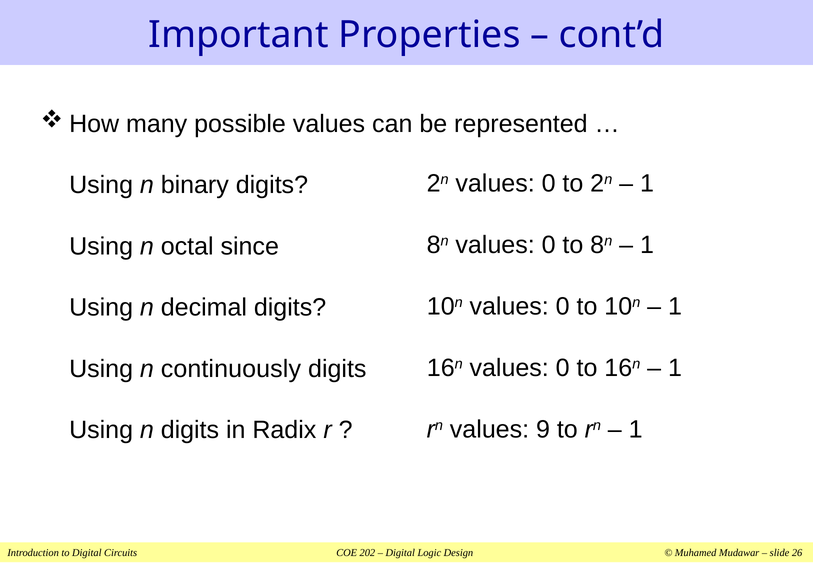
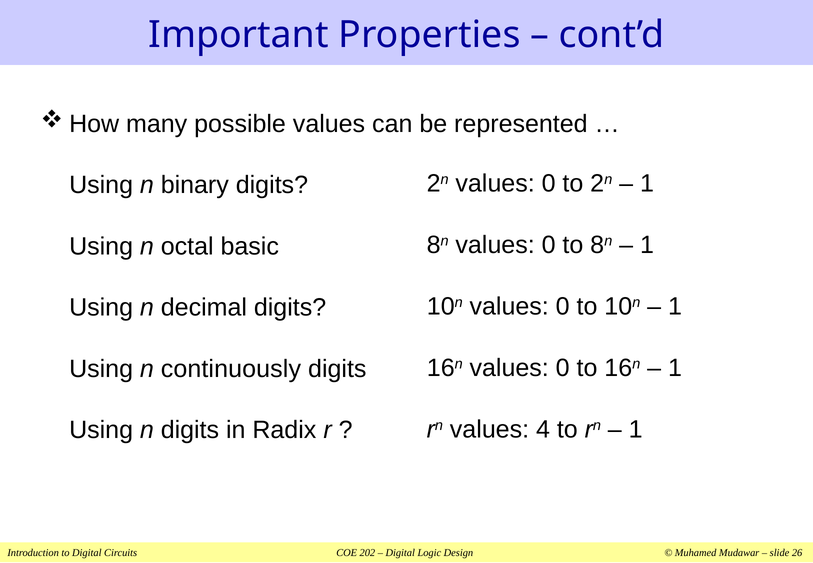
since: since -> basic (250, 246)
9: 9 -> 4 (543, 429)
